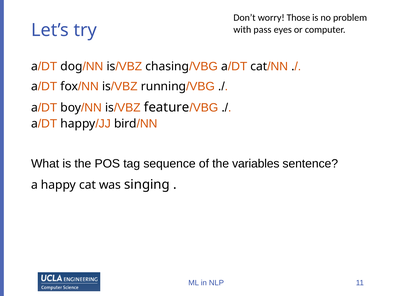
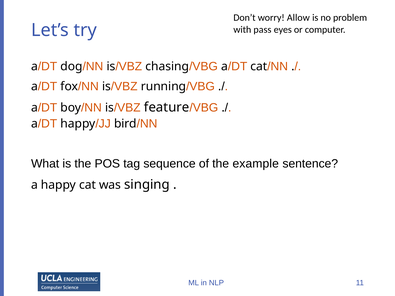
Those: Those -> Allow (298, 18)
variables: variables -> example (256, 164)
